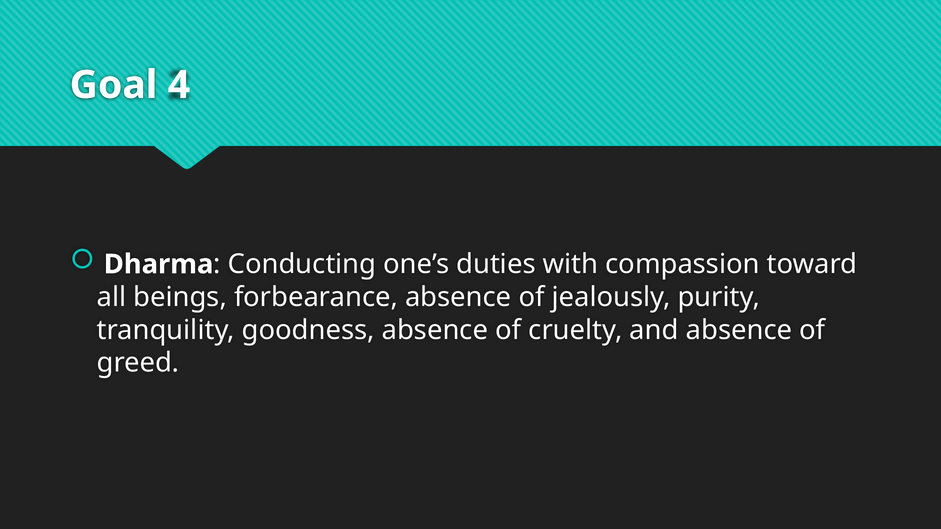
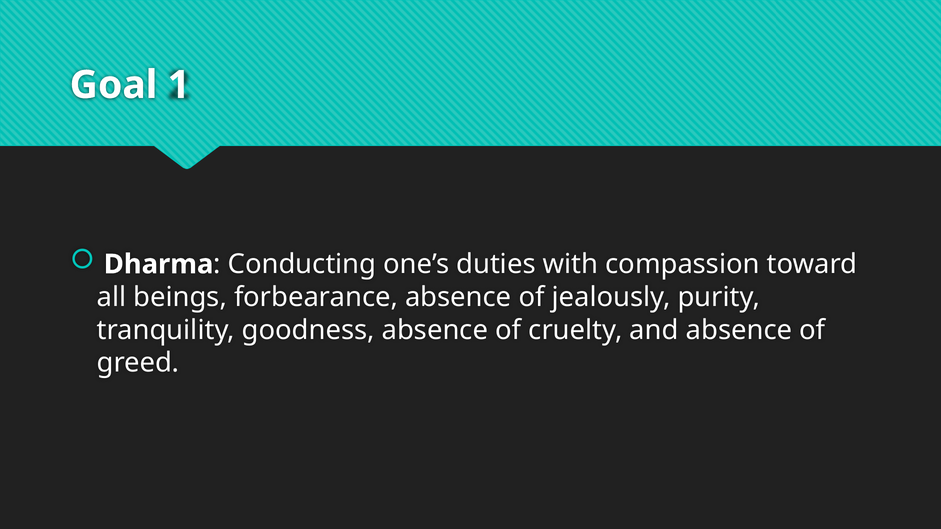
4: 4 -> 1 (179, 85)
